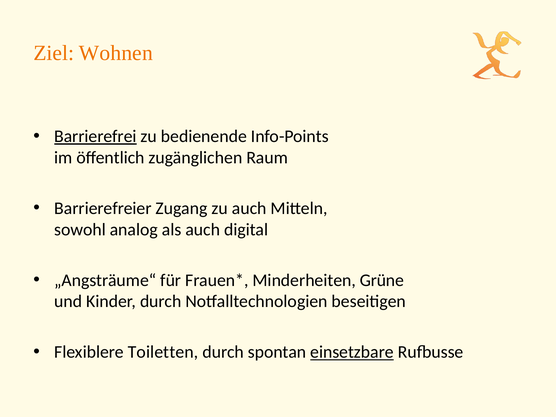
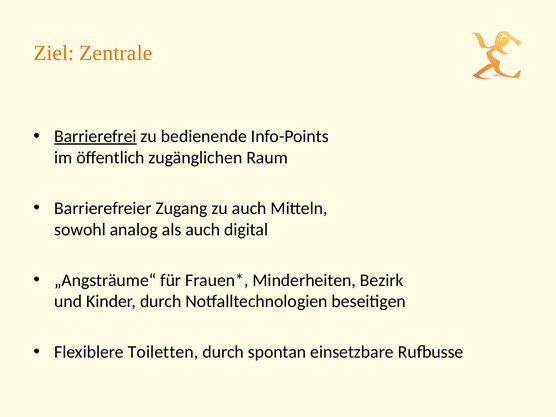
Wohnen: Wohnen -> Zentrale (116, 53)
Grüne: Grüne -> Bezirk (382, 280)
einsetzbare underline: present -> none (352, 352)
